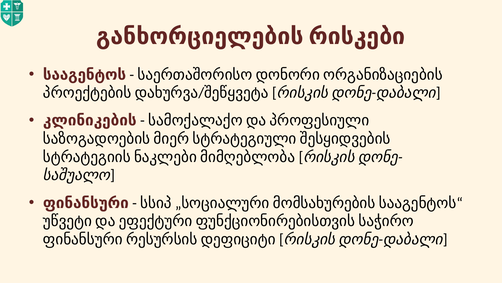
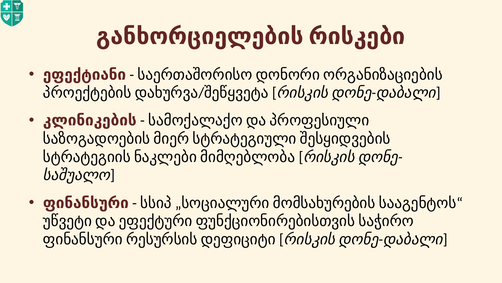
სააგენტოს: სააგენტოს -> ეფექტიანი (84, 75)
